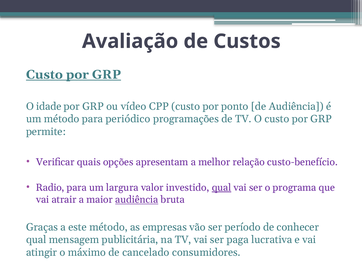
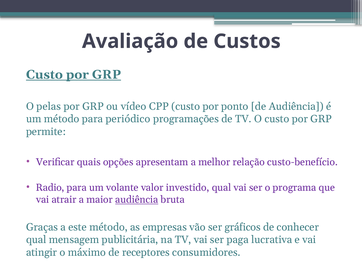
idade: idade -> pelas (49, 107)
largura: largura -> volante (122, 188)
qual underline: present -> none (221, 188)
período: período -> gráficos (243, 228)
cancelado: cancelado -> receptores (146, 253)
